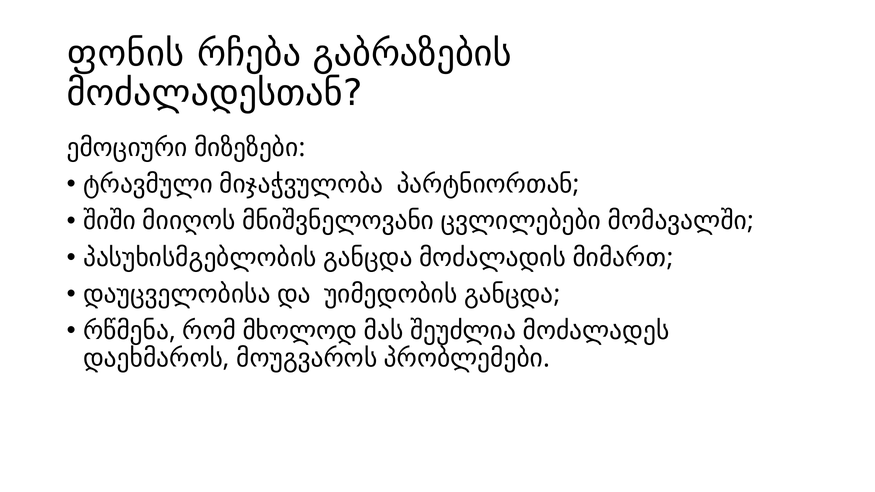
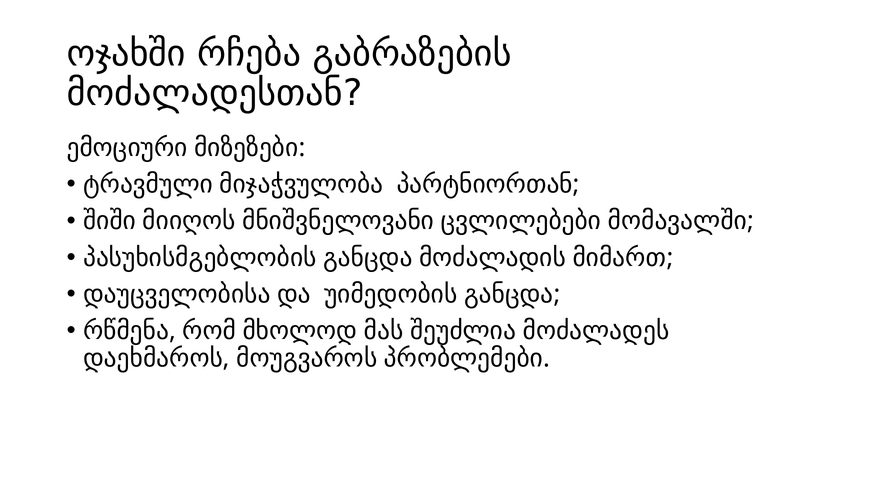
ფონის: ფონის -> ოჯახში (126, 54)
